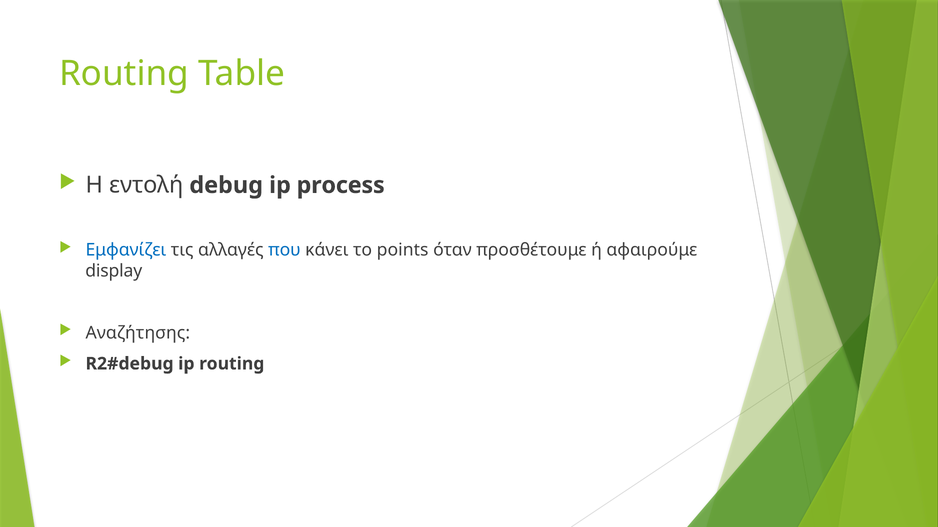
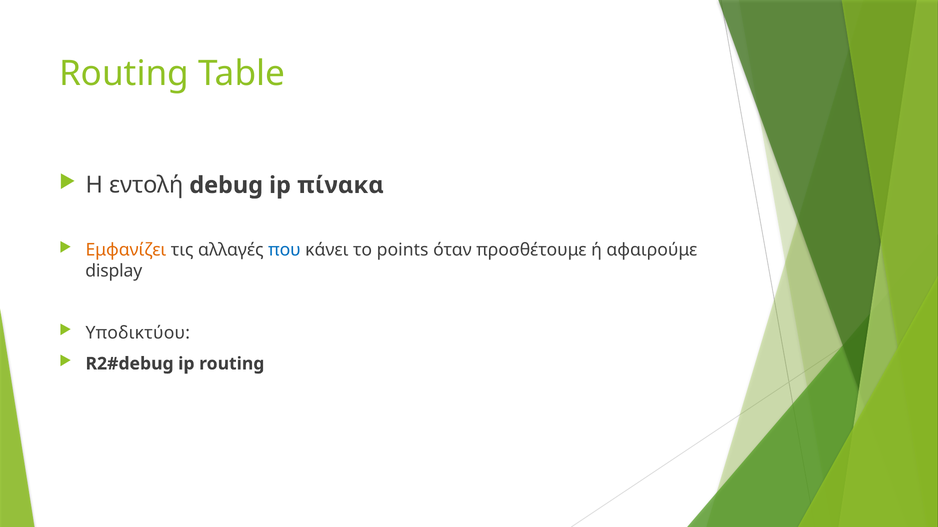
process: process -> πίνακα (340, 185)
Εμφανίζει colour: blue -> orange (126, 250)
Αναζήτησης: Αναζήτησης -> Υποδικτύου (138, 333)
